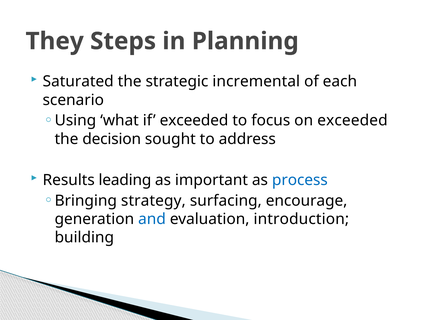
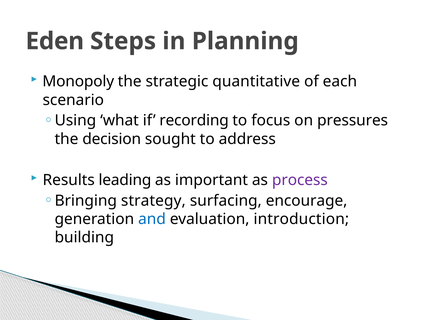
They: They -> Eden (55, 41)
Saturated: Saturated -> Monopoly (78, 82)
incremental: incremental -> quantitative (256, 82)
if exceeded: exceeded -> recording (194, 121)
on exceeded: exceeded -> pressures (353, 121)
process colour: blue -> purple (300, 180)
